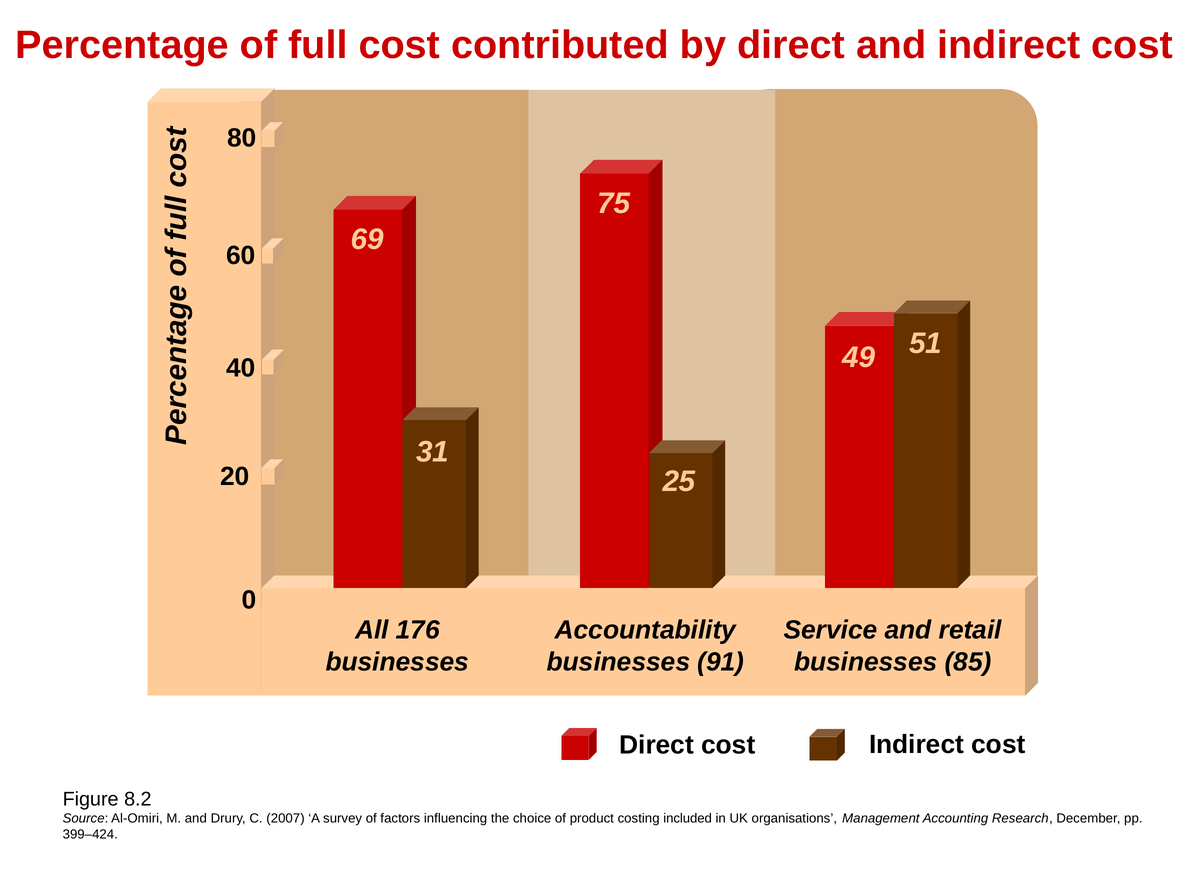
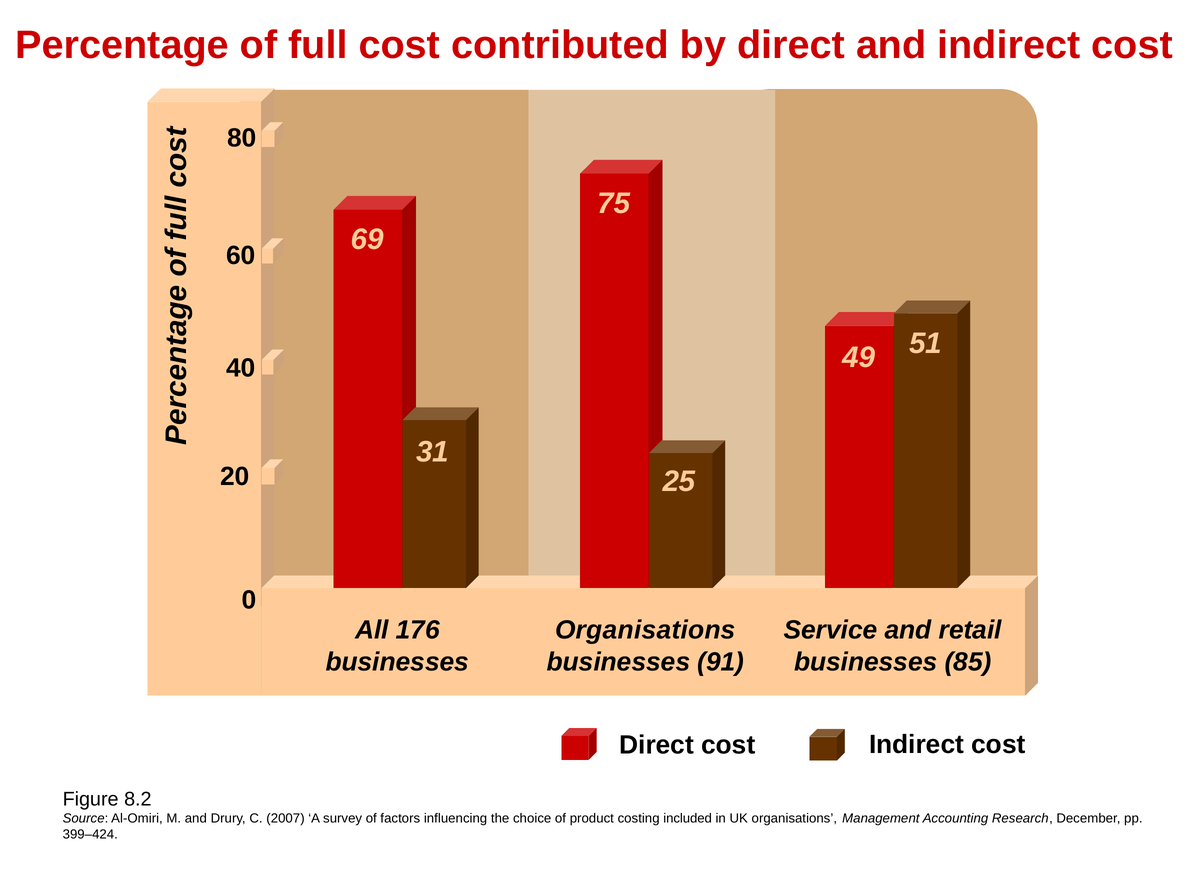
Accountability: Accountability -> Organisations (645, 631)
